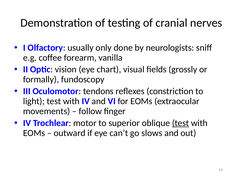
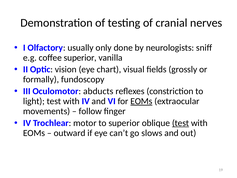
coffee forearm: forearm -> superior (80, 58)
tendons: tendons -> abducts (98, 91)
EOMs underline: none -> present (141, 101)
